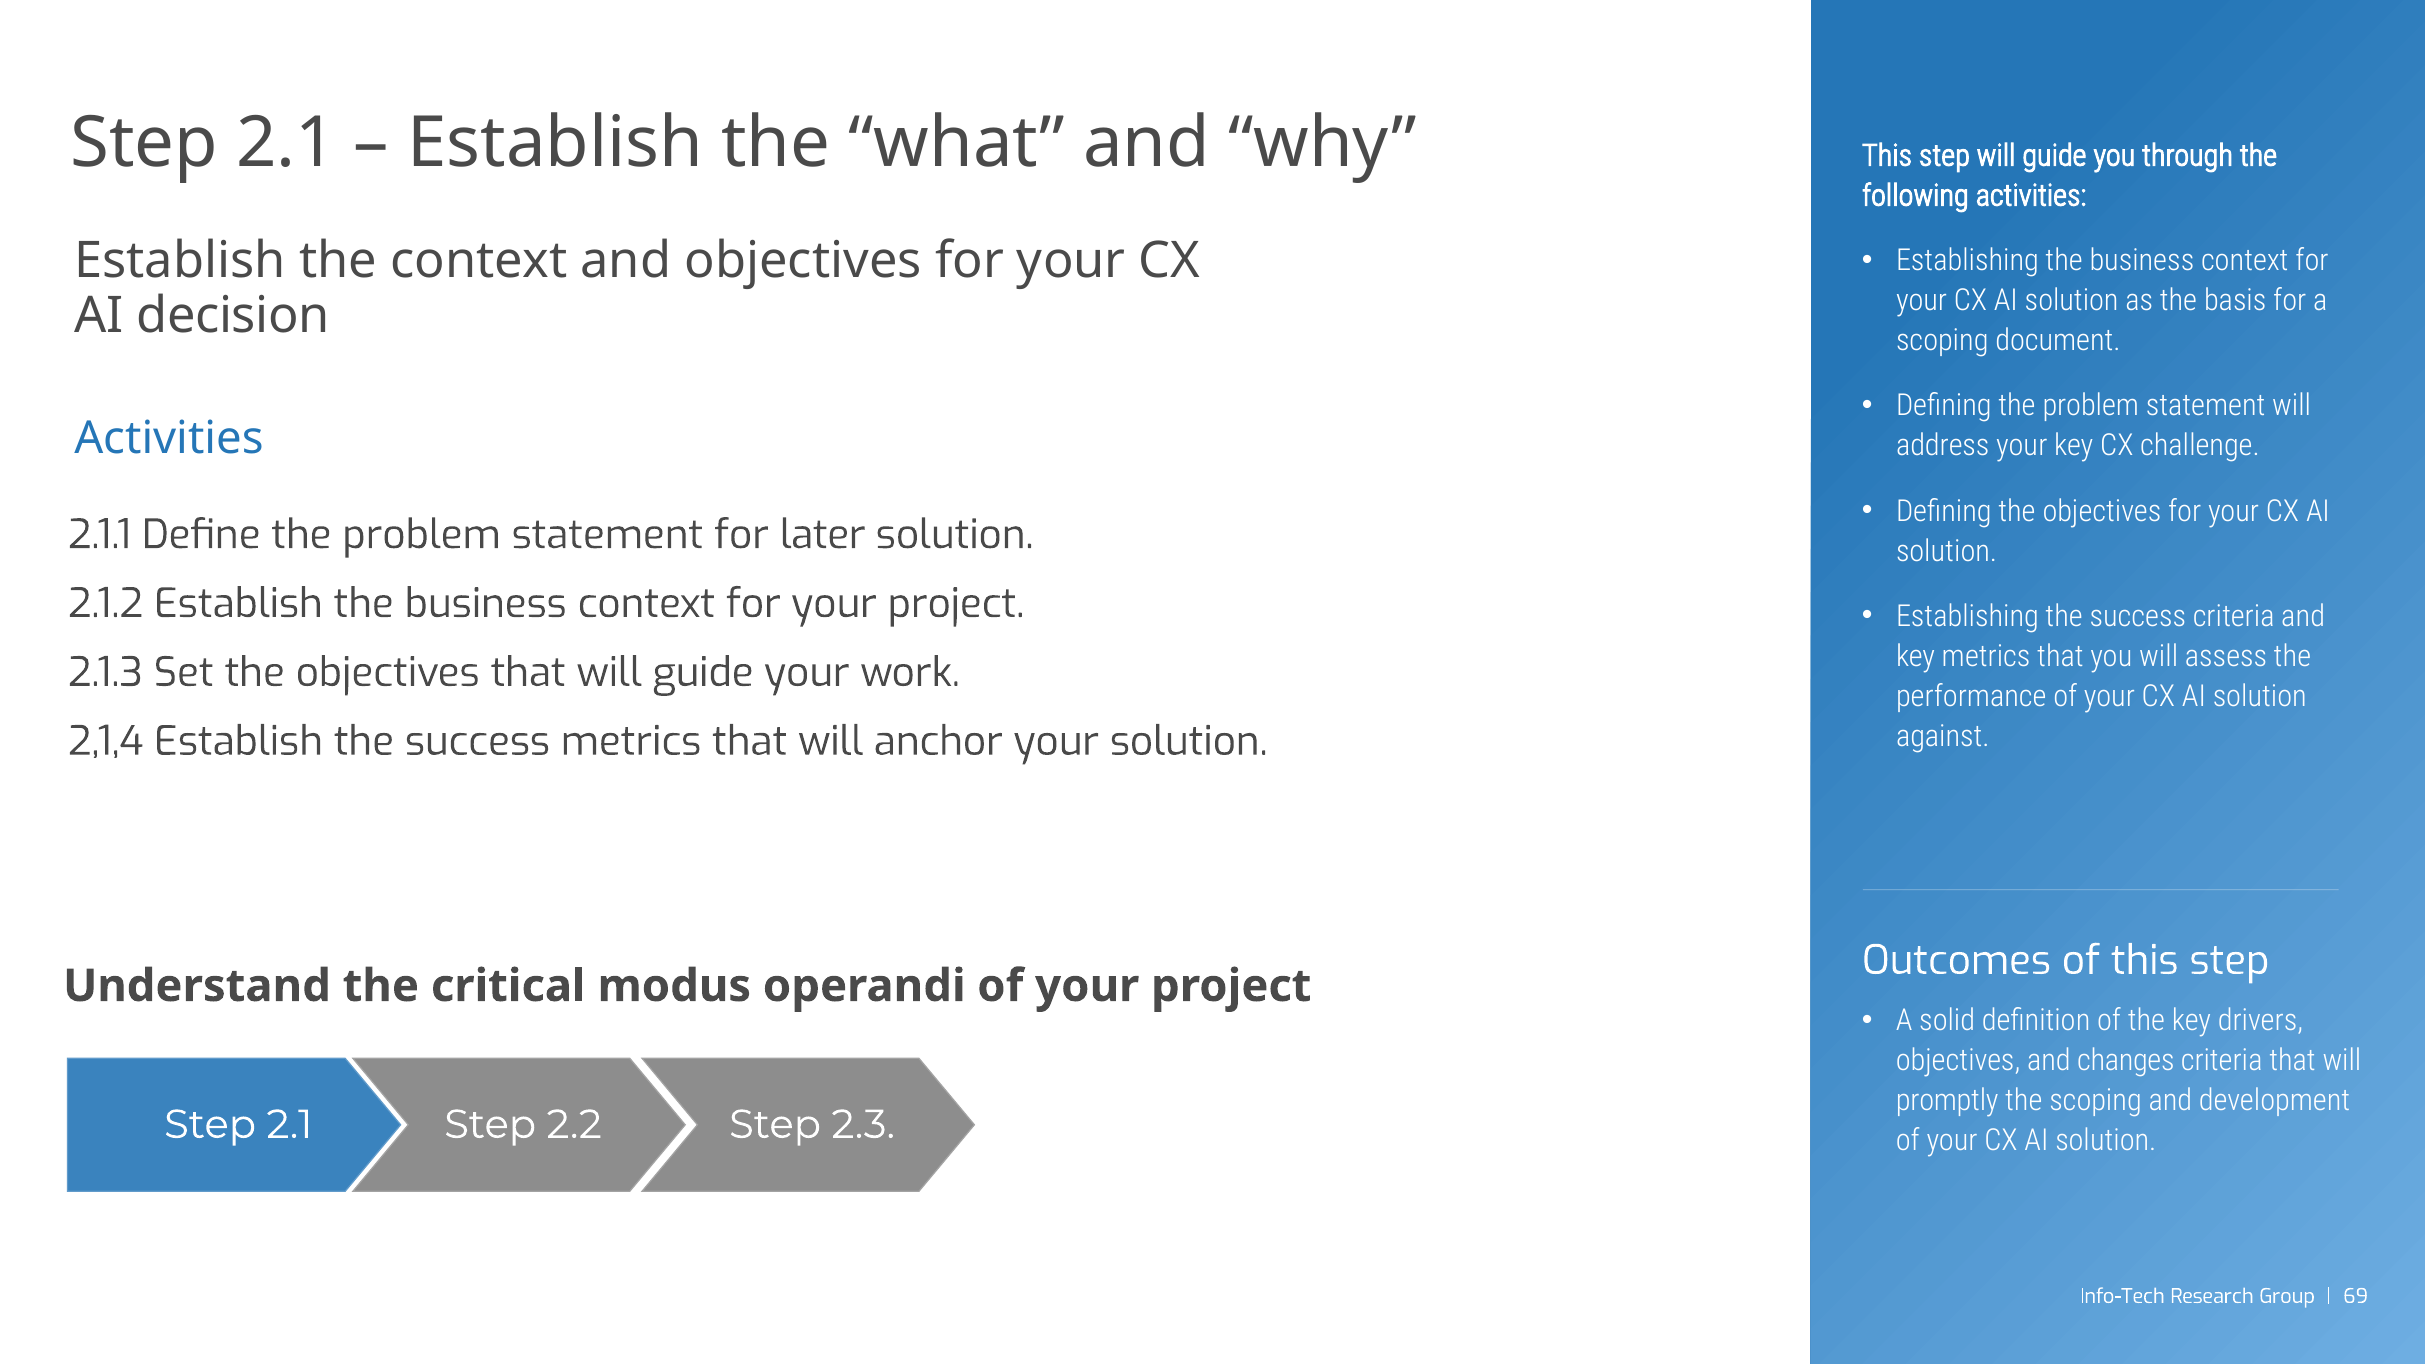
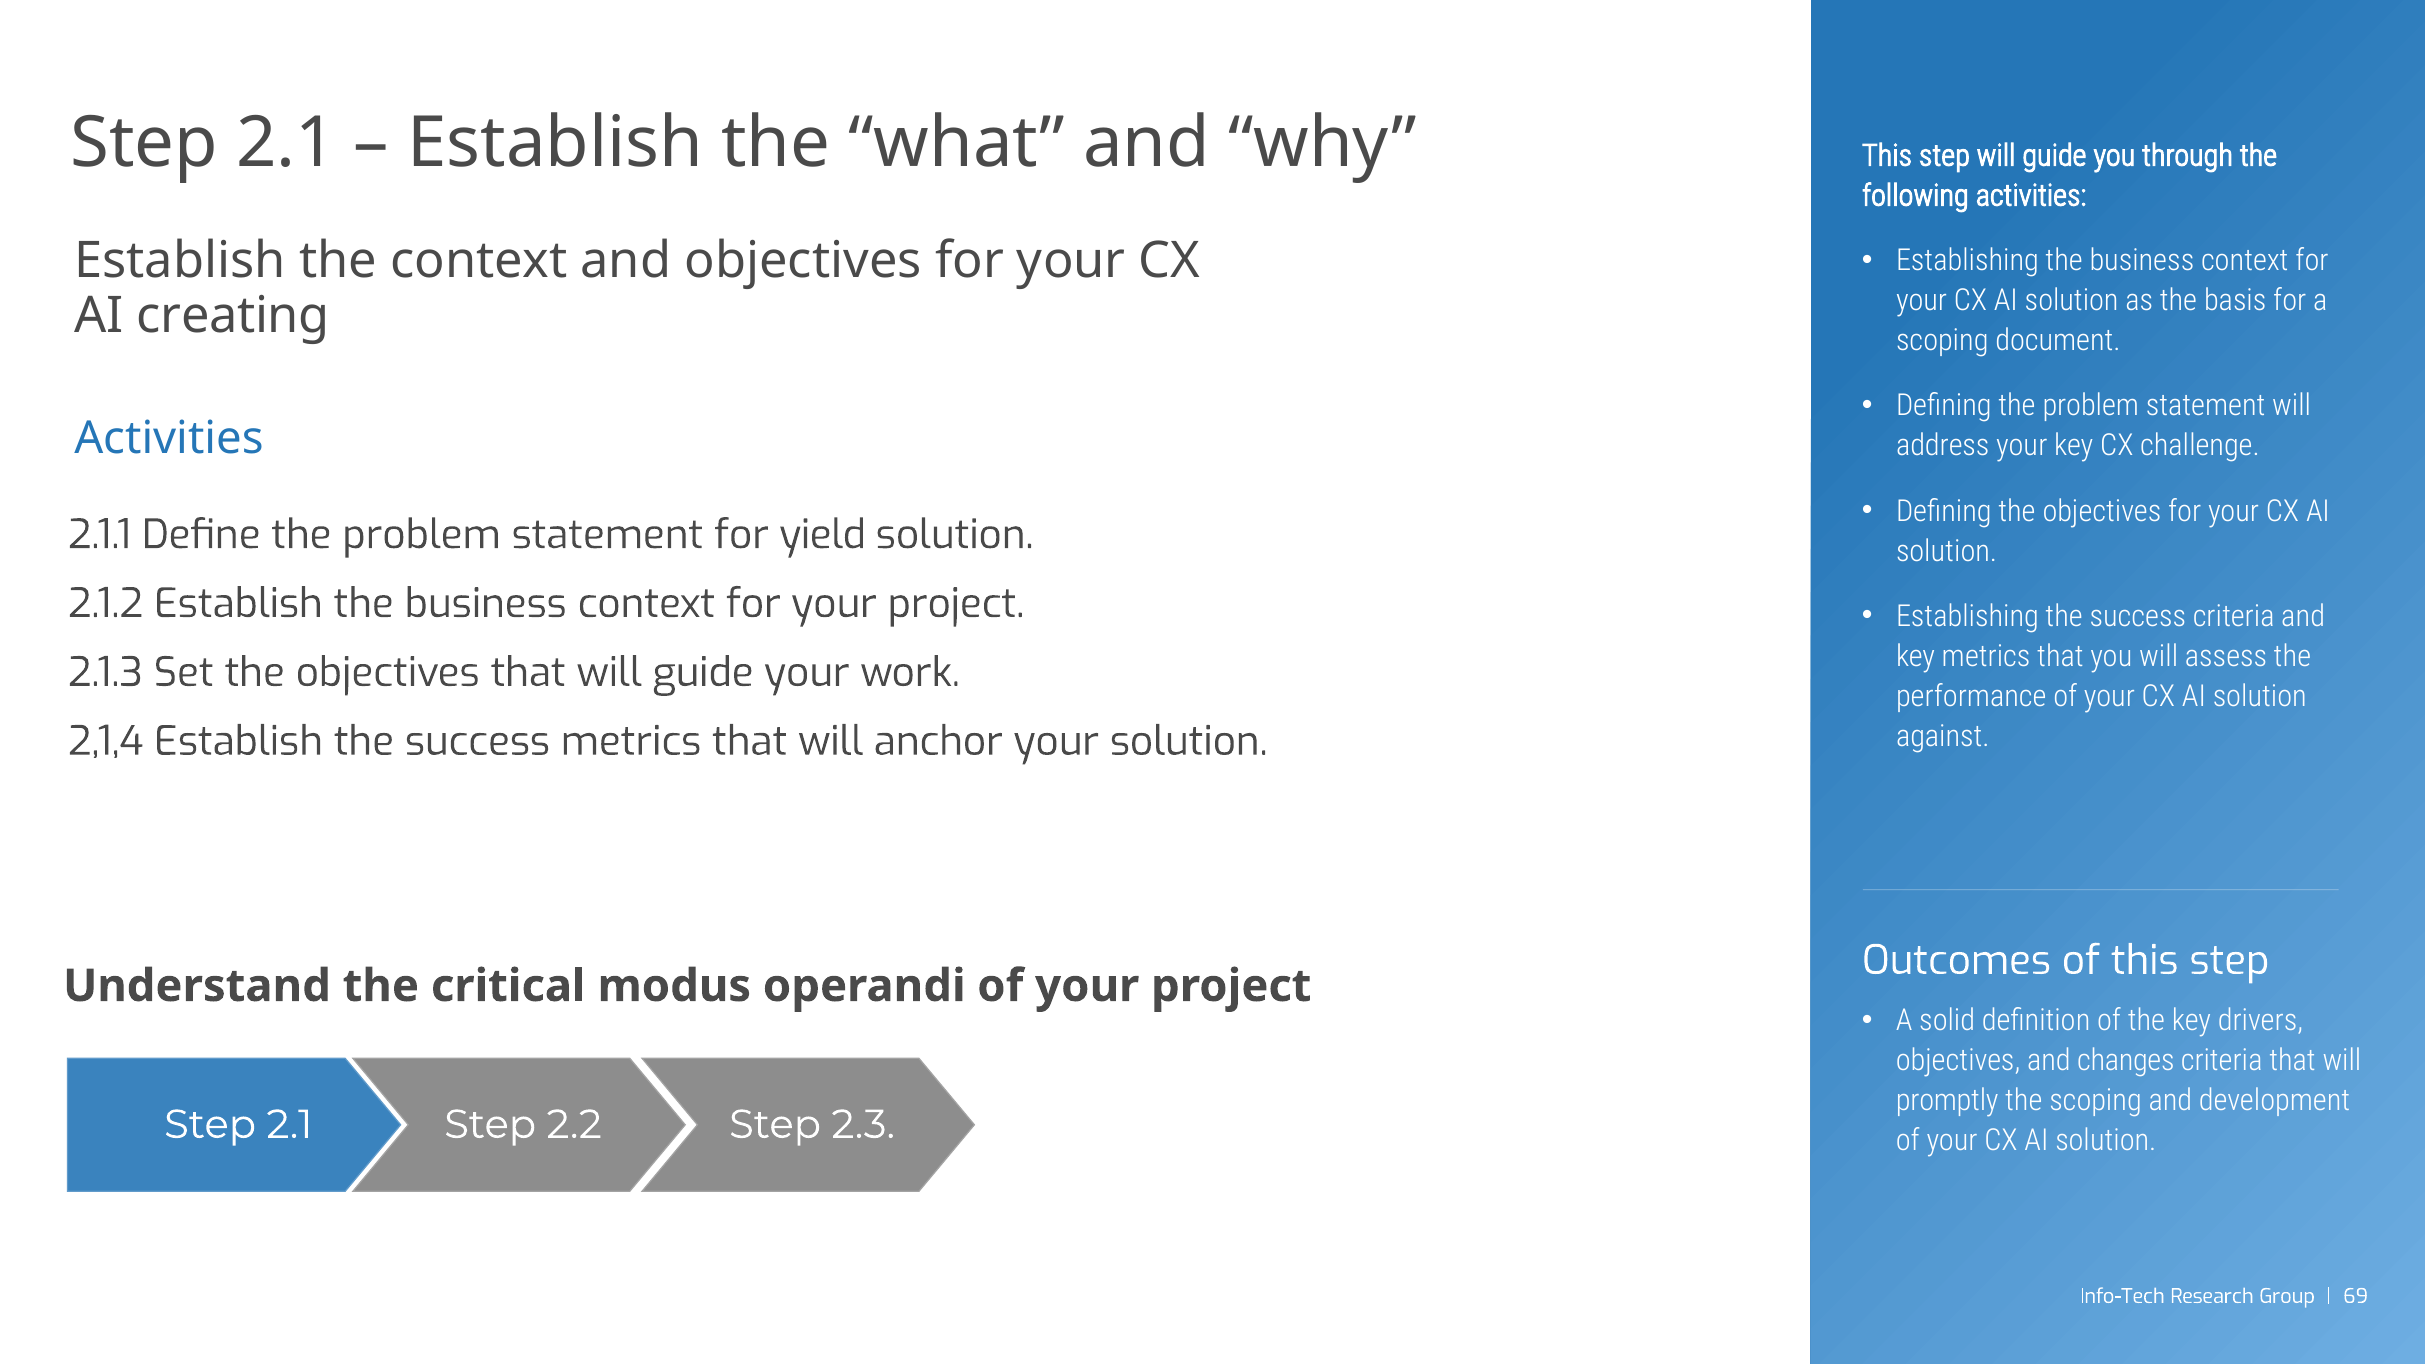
decision: decision -> creating (233, 316)
later: later -> yield (823, 535)
